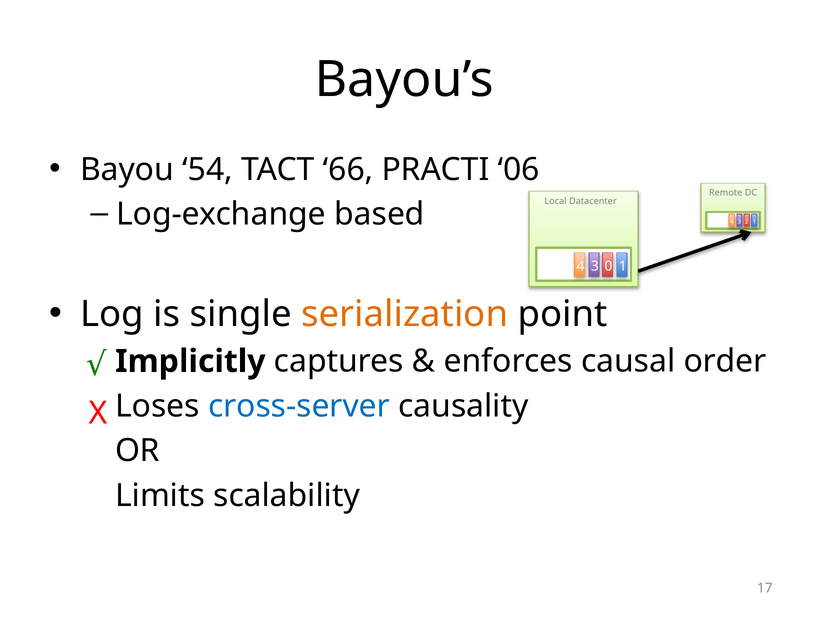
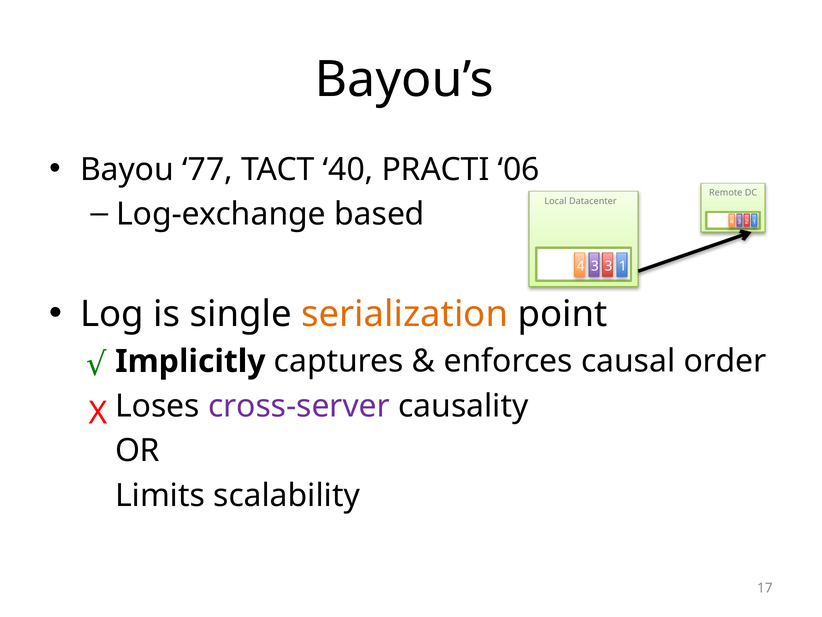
54: 54 -> 77 (208, 169)
66: 66 -> 40 (348, 169)
3 0: 0 -> 3 (609, 266)
cross-server colour: blue -> purple (299, 406)
